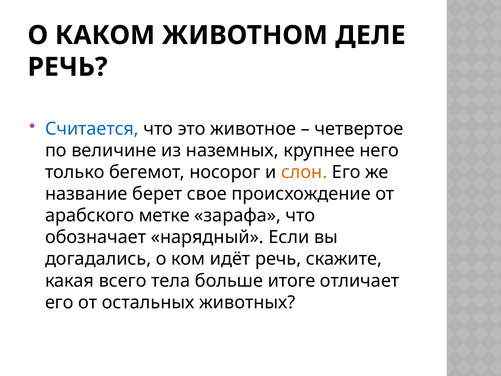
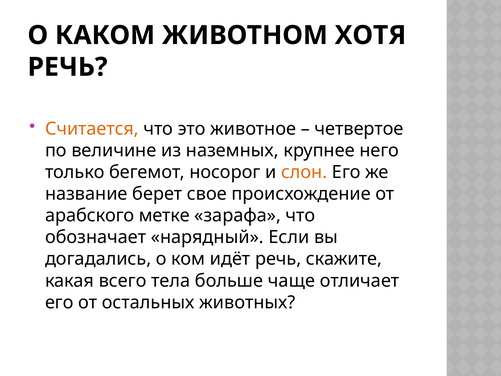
ДЕЛЕ: ДЕЛЕ -> ХОТЯ (371, 35)
Считается colour: blue -> orange (92, 129)
итоге: итоге -> чаще (291, 281)
